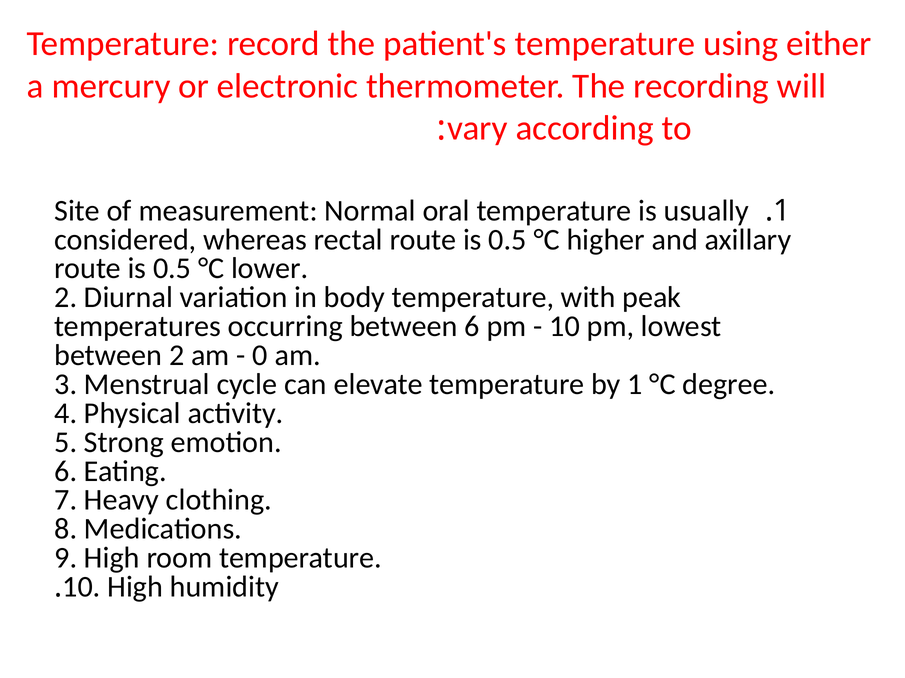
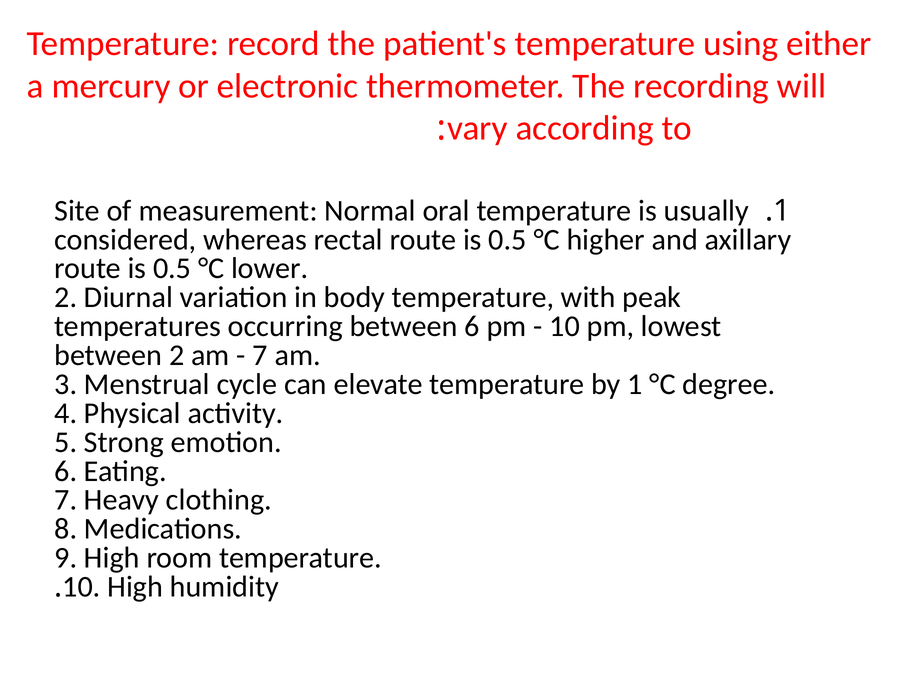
0: 0 -> 7 (260, 356)
